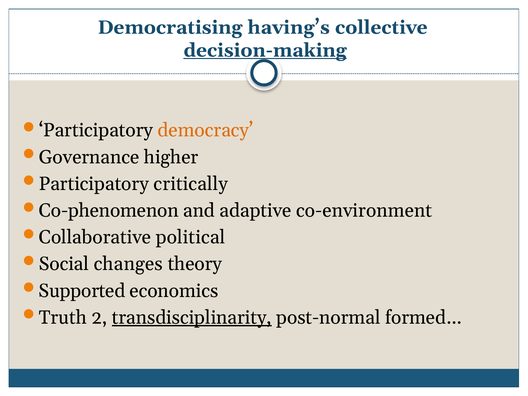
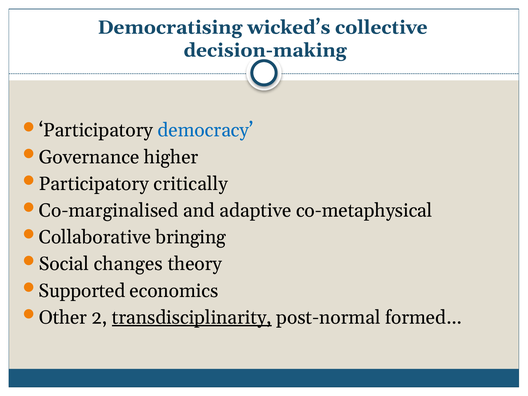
having’s: having’s -> wicked’s (289, 27)
decision-making underline: present -> none (265, 50)
democracy colour: orange -> blue (205, 130)
Co-phenomenon: Co-phenomenon -> Co-marginalised (109, 211)
co-environment: co-environment -> co-metaphysical (364, 211)
political: political -> bringing (191, 237)
Truth: Truth -> Other (63, 317)
